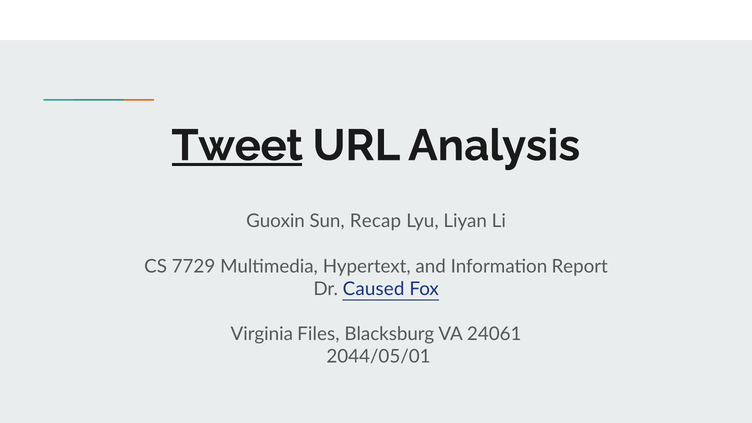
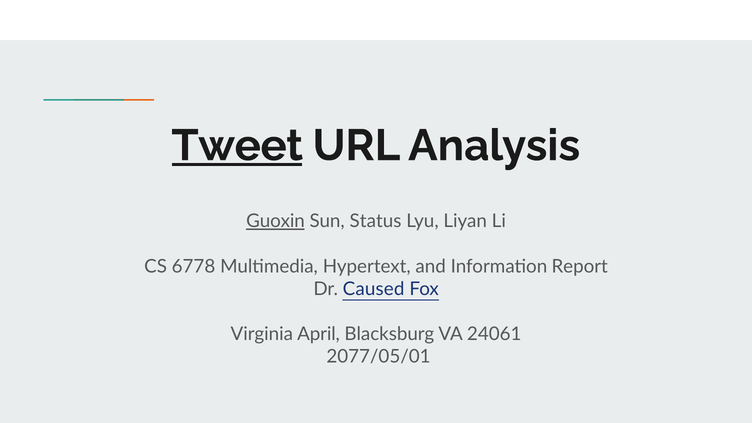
Guoxin underline: none -> present (275, 221)
Recap: Recap -> Status (376, 221)
7729: 7729 -> 6778 (193, 266)
Files: Files -> April (319, 334)
2044/05/01: 2044/05/01 -> 2077/05/01 (378, 357)
